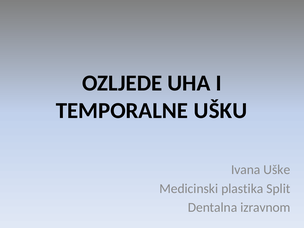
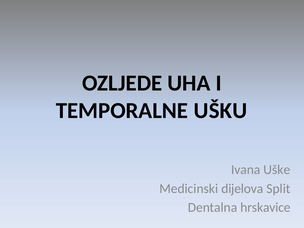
plastika: plastika -> dijelova (242, 189)
izravnom: izravnom -> hrskavice (265, 208)
